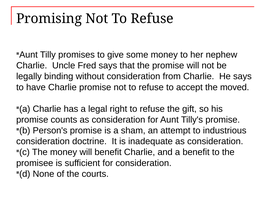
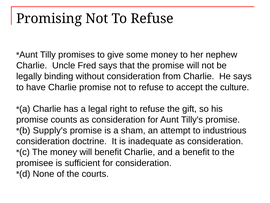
moved: moved -> culture (235, 87)
Person's: Person's -> Supply's (50, 130)
